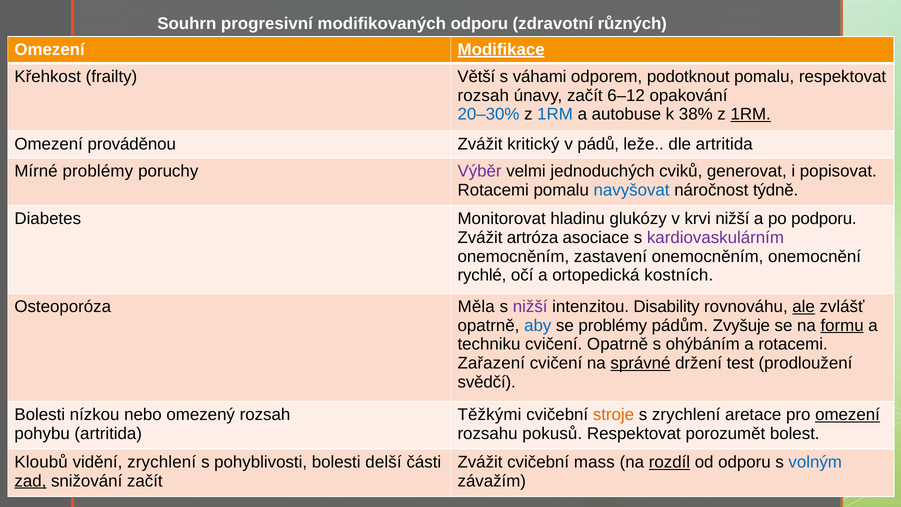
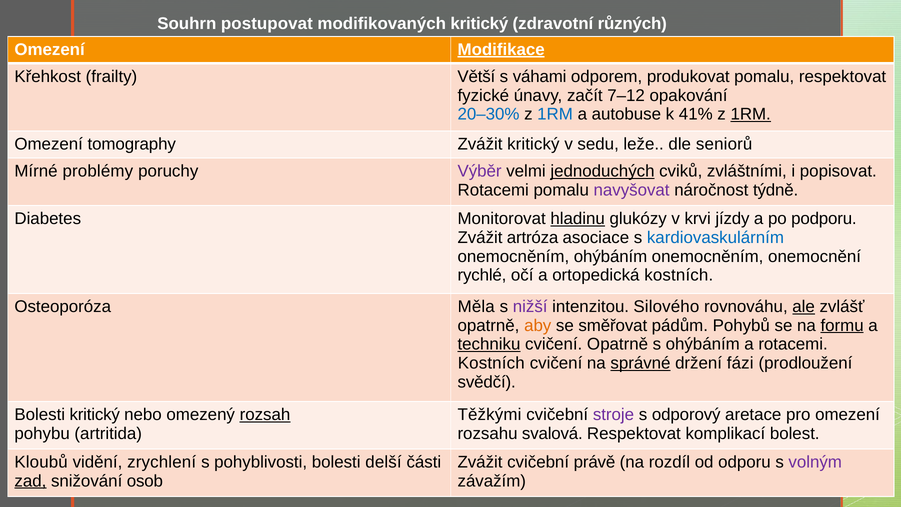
progresivní: progresivní -> postupovat (267, 24)
modifikovaných odporu: odporu -> kritický (479, 24)
podotknout: podotknout -> produkovat (688, 77)
rozsah: rozsah -> fyzické (483, 95)
6–12: 6–12 -> 7–12 (626, 95)
38%: 38% -> 41% (696, 114)
prováděnou: prováděnou -> tomography (132, 144)
pádů: pádů -> sedu (598, 144)
dle artritida: artritida -> seniorů (724, 144)
jednoduchých underline: none -> present (602, 171)
generovat: generovat -> zvláštními (747, 171)
navyšovat colour: blue -> purple (632, 190)
hladinu underline: none -> present (578, 219)
krvi nižší: nižší -> jízdy (732, 219)
kardiovaskulárním colour: purple -> blue (715, 237)
onemocněním zastavení: zastavení -> ohýbáním (611, 256)
Disability: Disability -> Silového (666, 306)
aby colour: blue -> orange (538, 325)
se problémy: problémy -> směřovat (613, 325)
Zvyšuje: Zvyšuje -> Pohybů (741, 325)
techniku underline: none -> present (489, 344)
Zařazení: Zařazení -> Kostních (491, 363)
test: test -> fázi (740, 363)
Bolesti nízkou: nízkou -> kritický (95, 415)
rozsah underline: none -> present (265, 415)
stroje colour: orange -> purple (614, 415)
s zrychlení: zrychlení -> odporový (686, 415)
omezení underline: present -> none (848, 415)
pokusů: pokusů -> svalová (552, 433)
porozumět: porozumět -> komplikací (725, 433)
mass: mass -> právě (595, 462)
rozdíl underline: present -> none (669, 462)
volným colour: blue -> purple (815, 462)
snižování začít: začít -> osob (145, 481)
